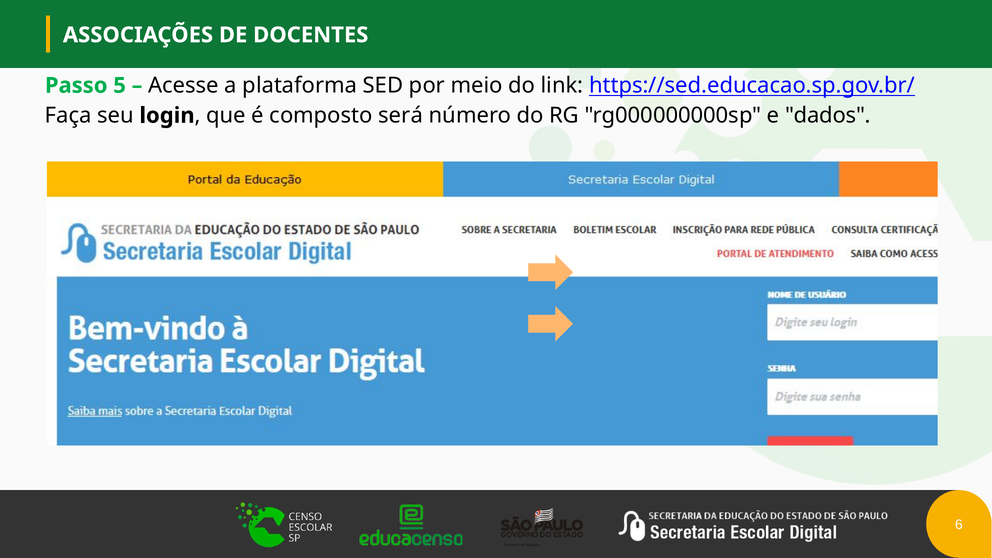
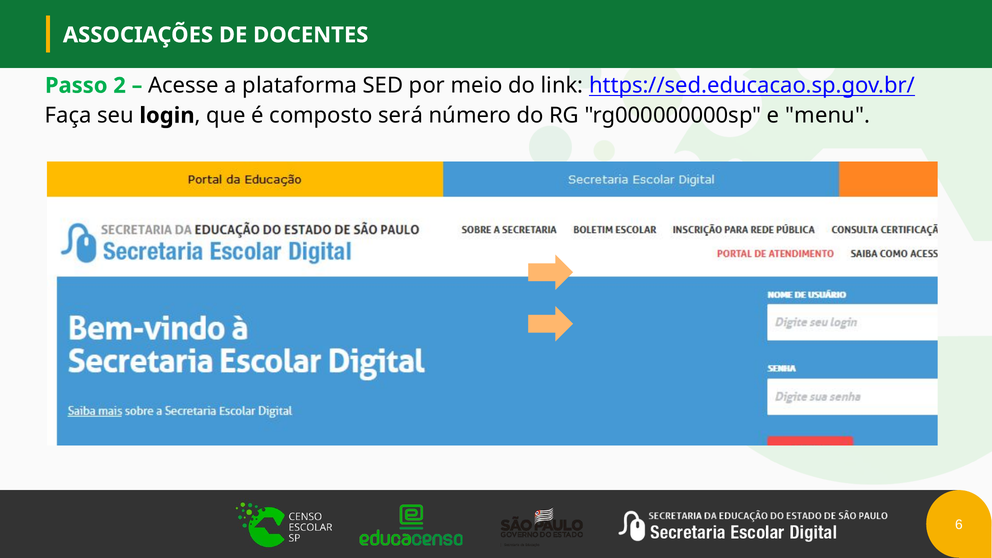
5: 5 -> 2 (120, 86)
dados: dados -> menu (828, 116)
